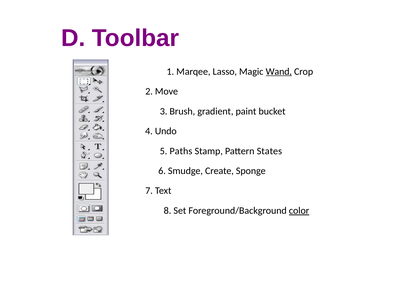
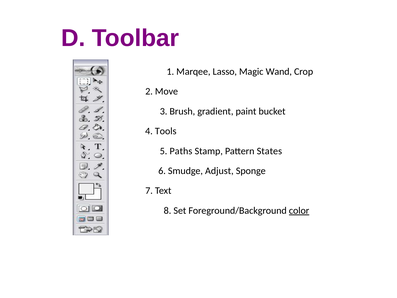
Wand underline: present -> none (279, 71)
Undo: Undo -> Tools (166, 131)
Create: Create -> Adjust (219, 171)
